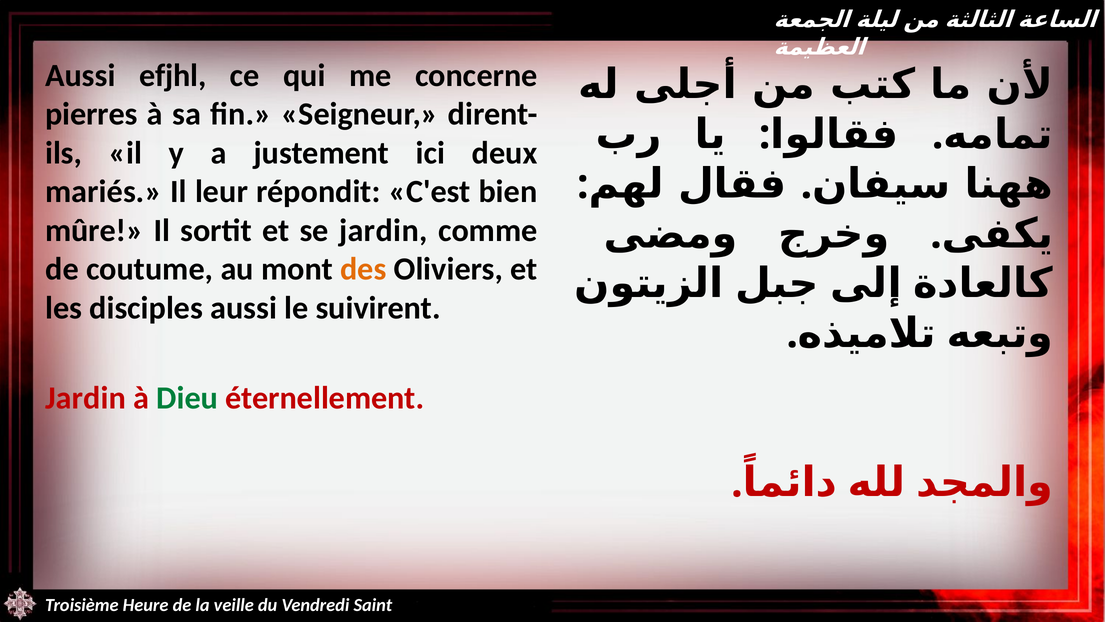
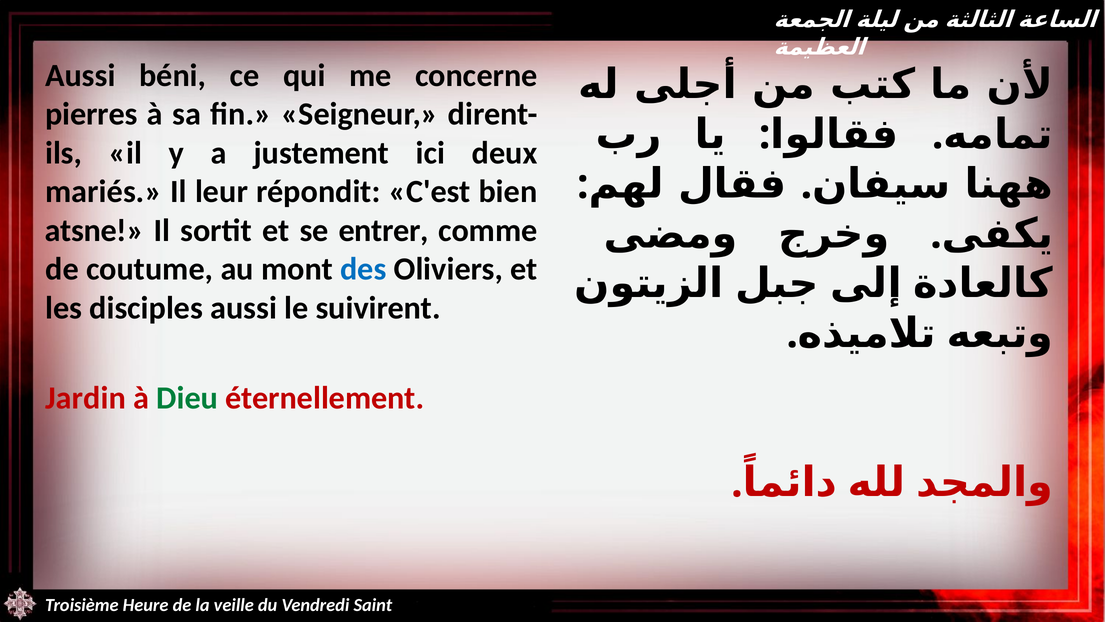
efjhl: efjhl -> béni (173, 75)
mûre: mûre -> atsne (94, 230)
se jardin: jardin -> entrer (384, 230)
des colour: orange -> blue (363, 269)
